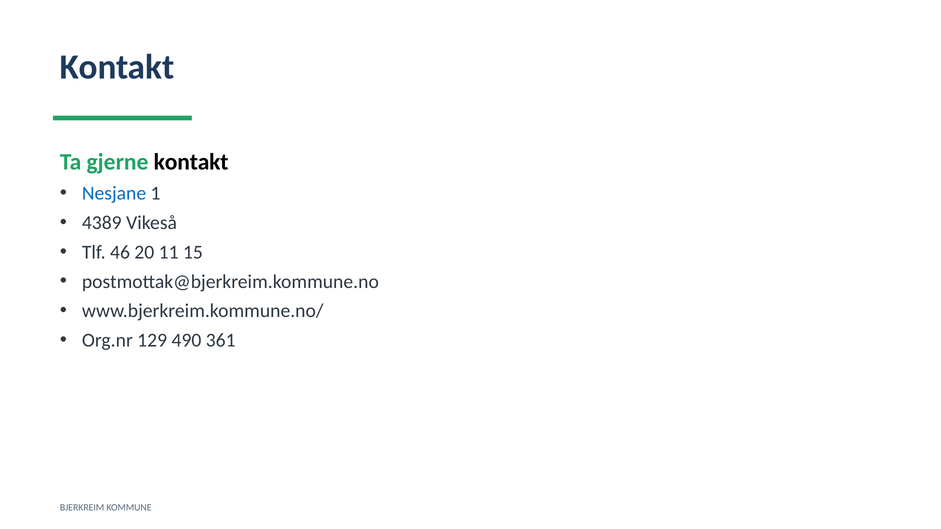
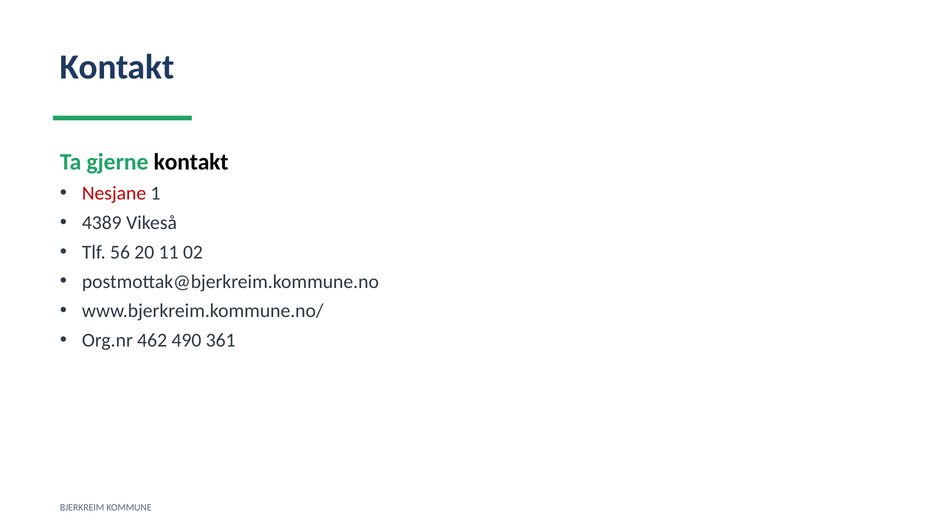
Nesjane colour: blue -> red (114, 193)
46: 46 -> 56 (120, 252)
15: 15 -> 02 (193, 252)
129: 129 -> 462 (152, 341)
